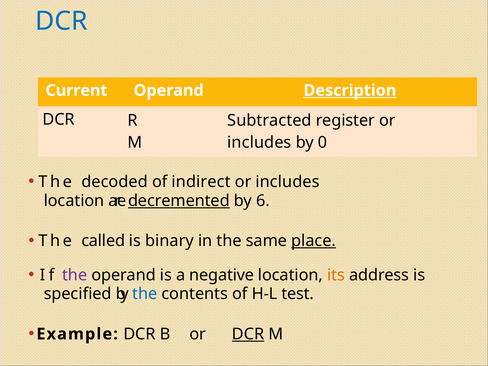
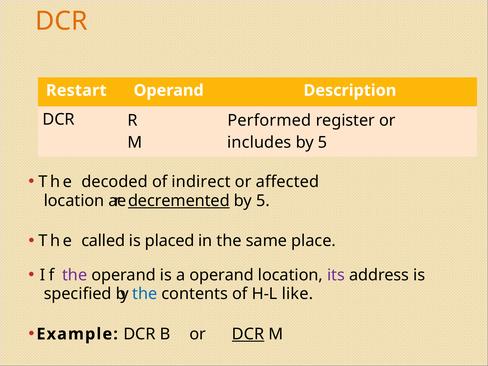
DCR colour: blue -> orange (62, 21)
Current: Current -> Restart (76, 90)
Description underline: present -> none (350, 90)
Subtracted: Subtracted -> Performed (269, 121)
0: 0 -> 5 (323, 143)
includes: includes -> affected (288, 182)
6: 6 -> 5 (263, 201)
binary: binary -> placed (170, 241)
place underline: present -> none (314, 241)
a negative: negative -> operand (222, 275)
its colour: orange -> purple (336, 275)
test: test -> like (297, 294)
